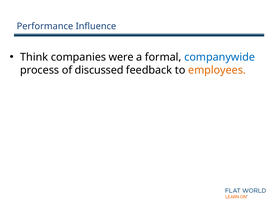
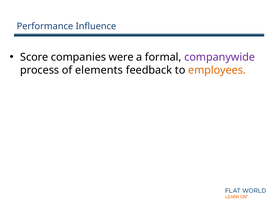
Think: Think -> Score (34, 57)
companywide colour: blue -> purple (220, 57)
discussed: discussed -> elements (99, 70)
